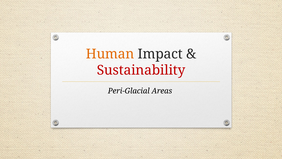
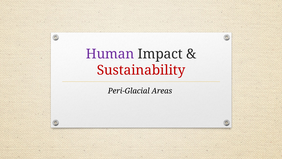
Human colour: orange -> purple (110, 54)
